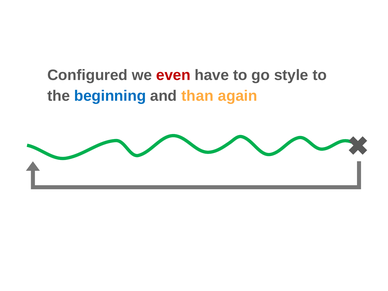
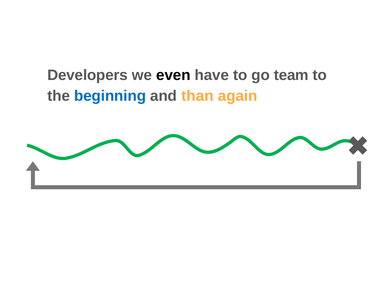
Configured: Configured -> Developers (88, 75)
even colour: red -> black (173, 75)
style: style -> team (291, 75)
